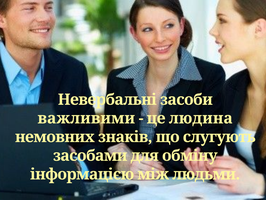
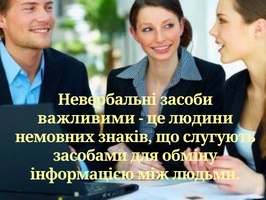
людина: людина -> людини (201, 118)
